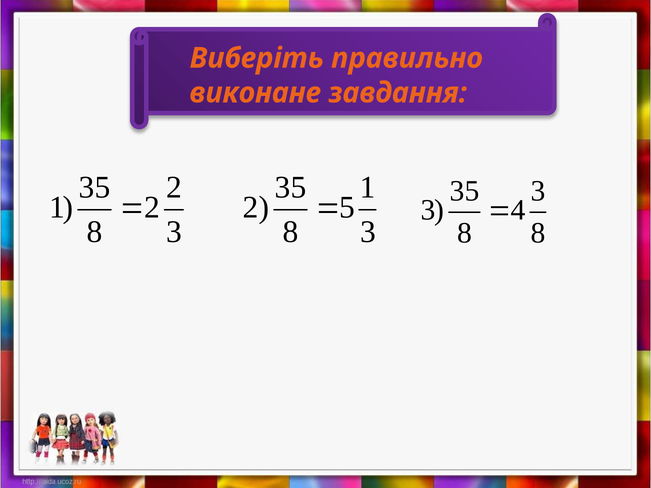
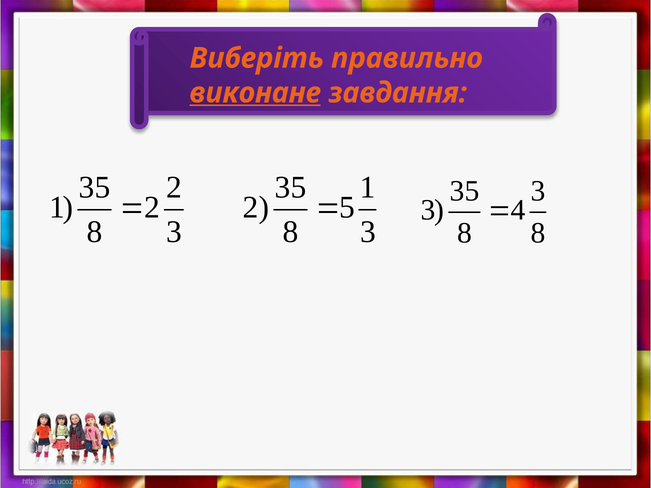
виконане underline: none -> present (255, 93)
